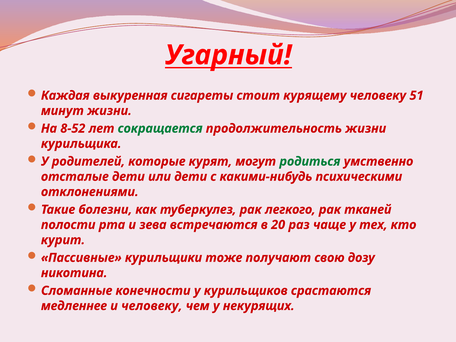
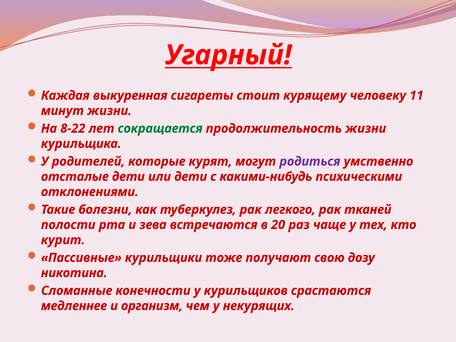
51: 51 -> 11 (417, 96)
8-52: 8-52 -> 8-22 (73, 128)
родиться colour: green -> purple (310, 161)
и человеку: человеку -> организм (152, 306)
